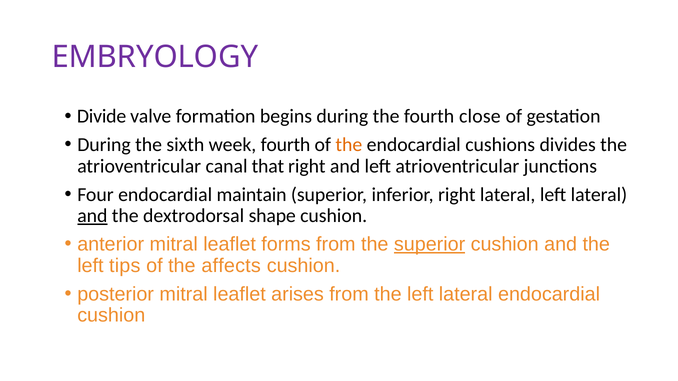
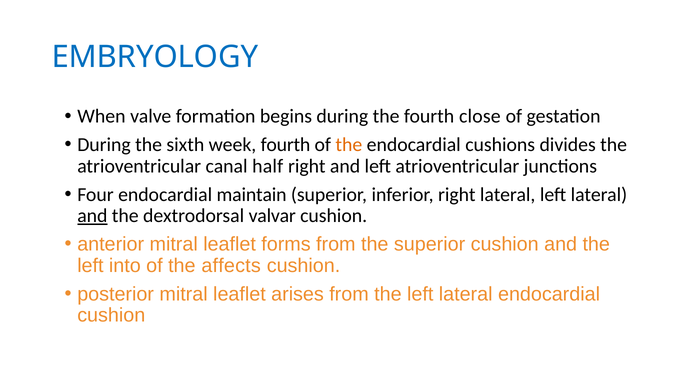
EMBRYOLOGY colour: purple -> blue (155, 57)
Divide: Divide -> When (101, 116)
that: that -> half (268, 166)
shape: shape -> valvar (272, 216)
superior underline: present -> none (430, 244)
tips: tips -> into (125, 266)
